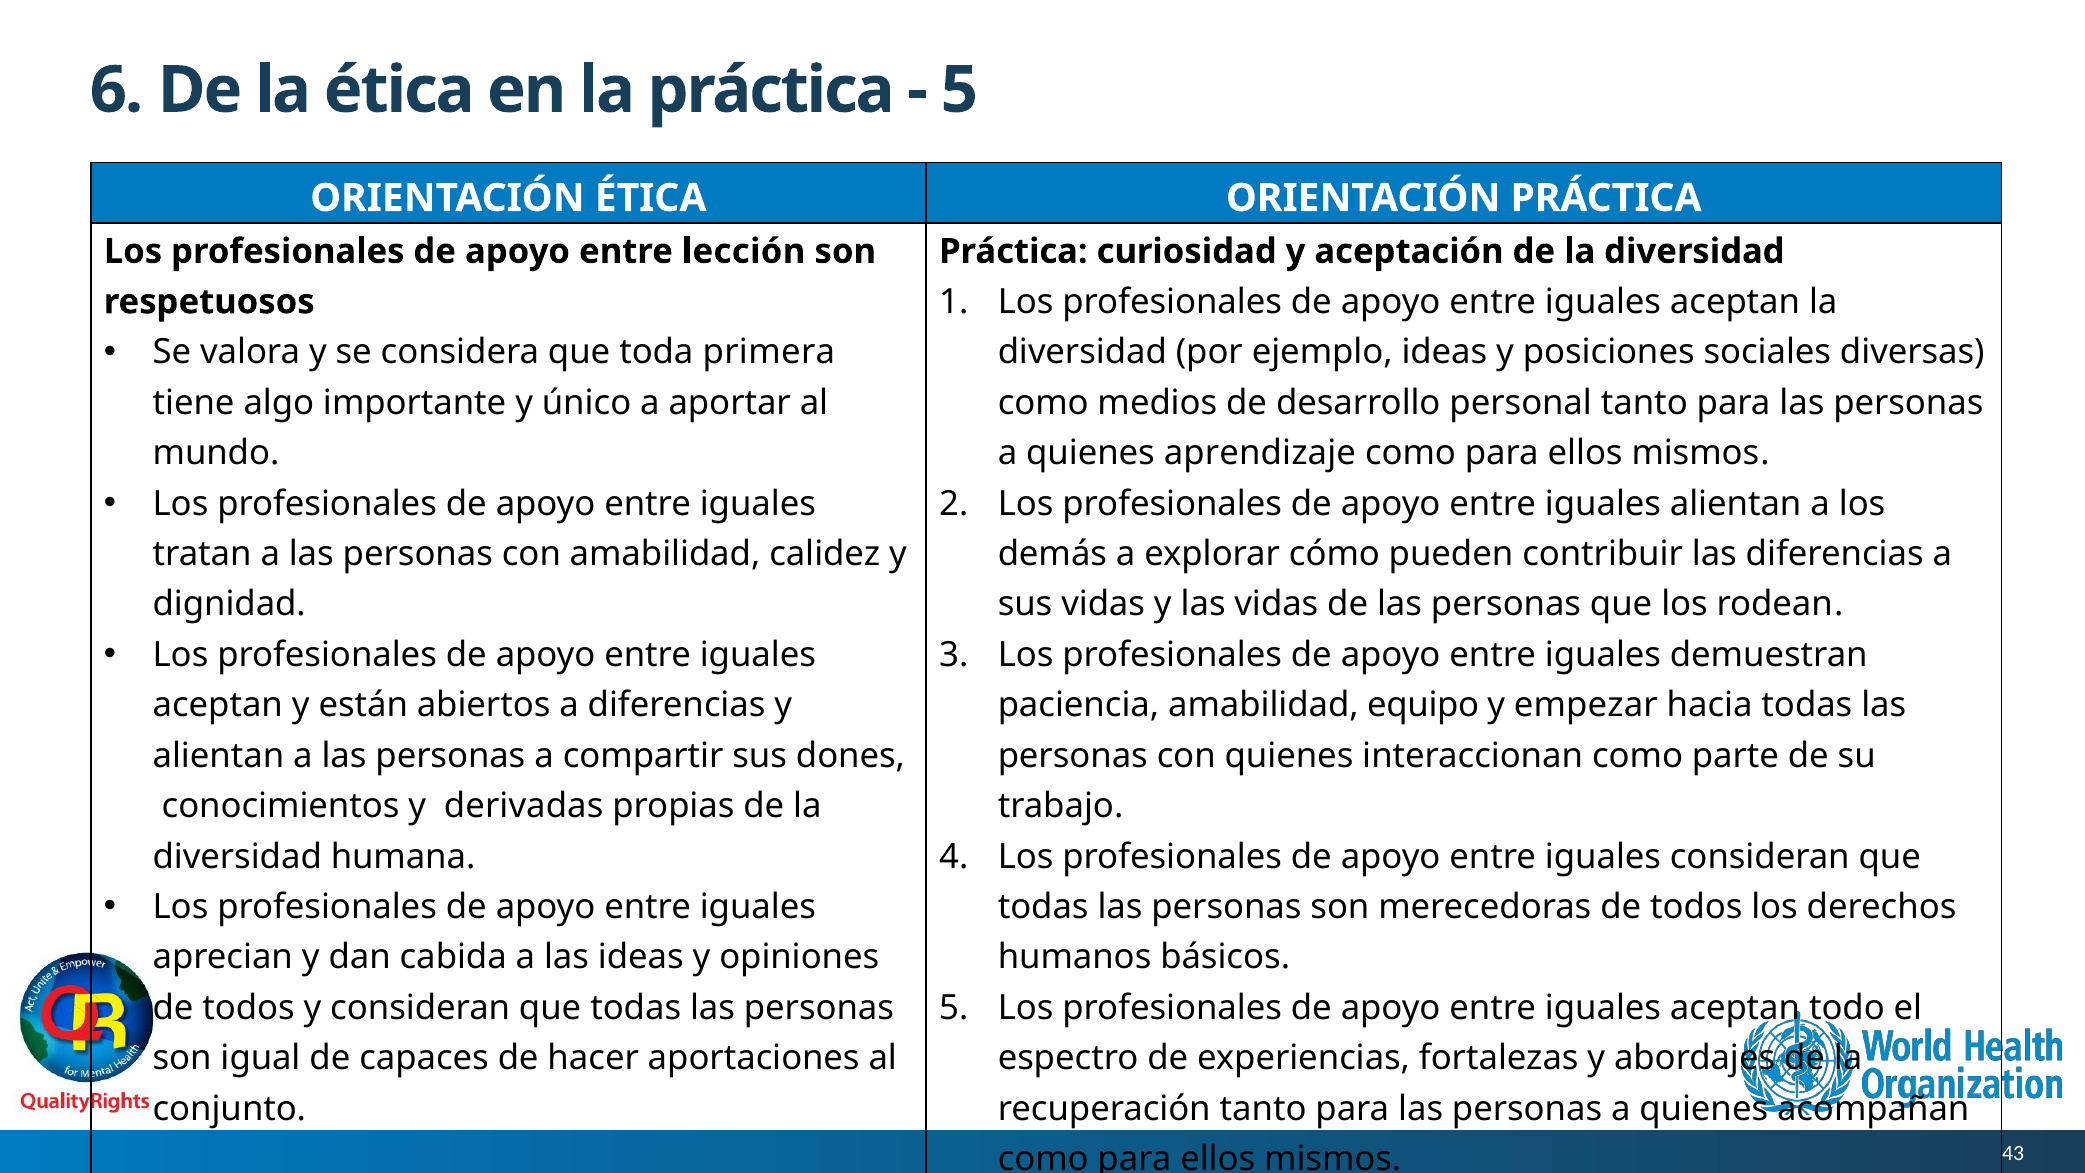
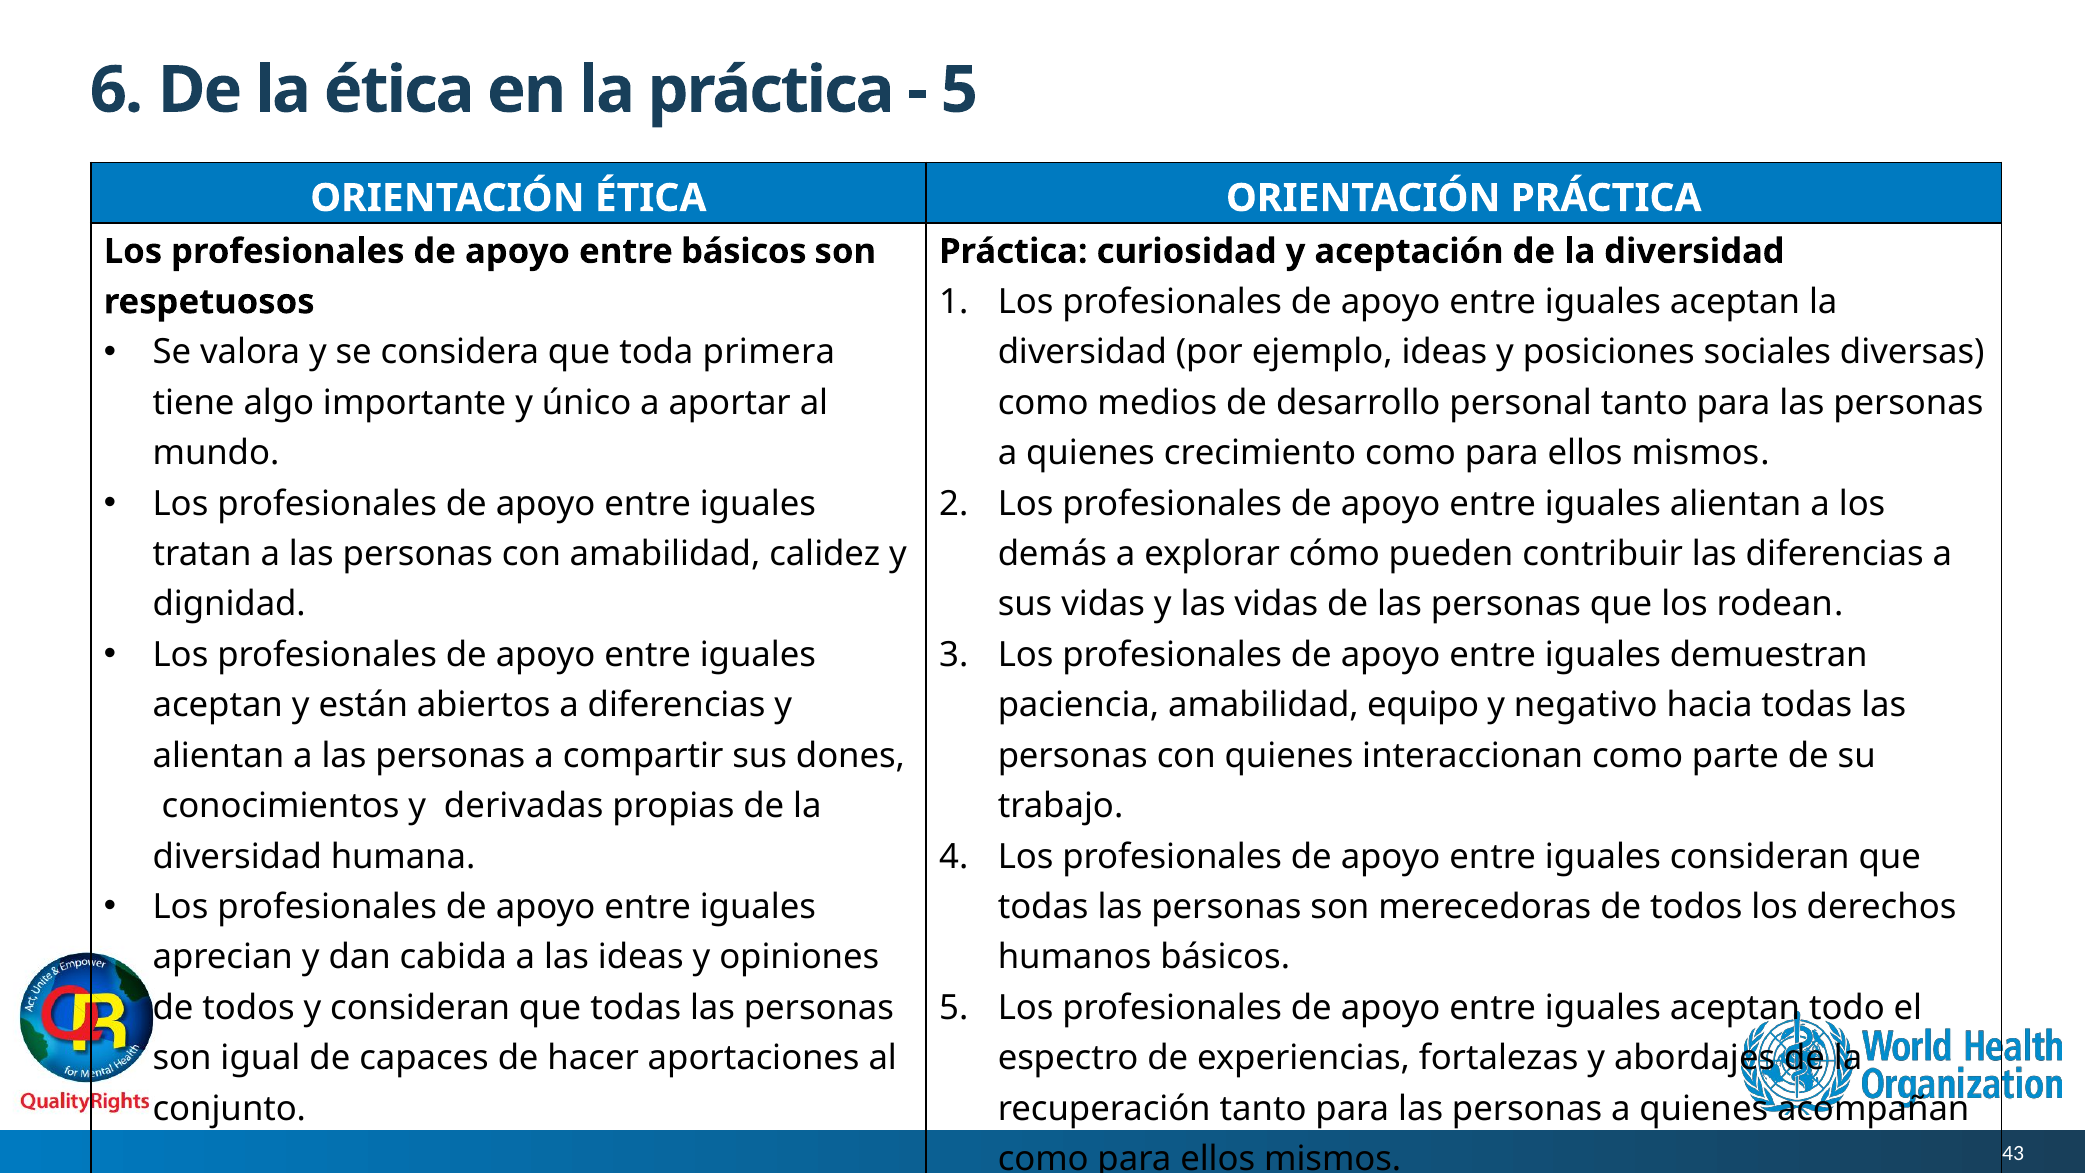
entre lección: lección -> básicos (744, 251)
aprendizaje: aprendizaje -> crecimiento (1260, 453)
empezar: empezar -> negativo (1586, 705)
